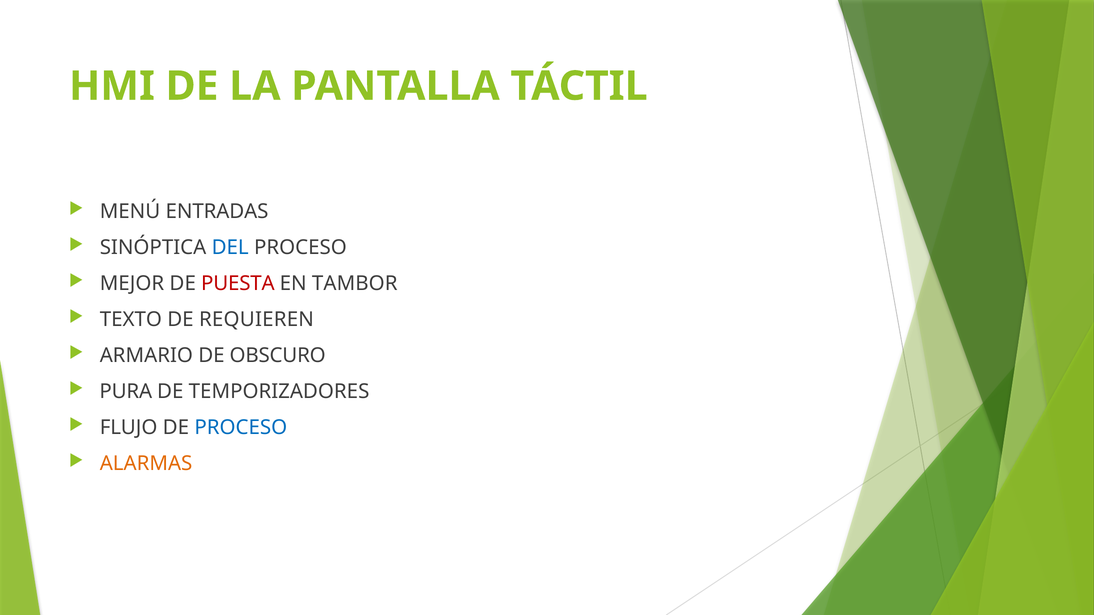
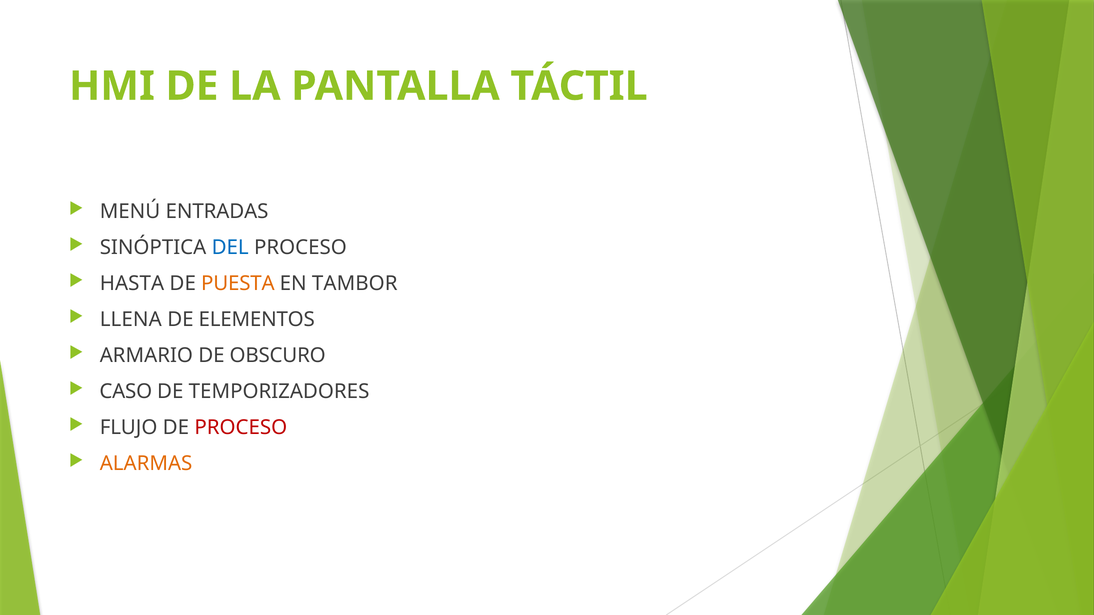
MEJOR: MEJOR -> HASTA (132, 284)
PUESTA colour: red -> orange (238, 284)
TEXTO: TEXTO -> LLENA (131, 320)
REQUIEREN: REQUIEREN -> ELEMENTOS (257, 320)
PURA: PURA -> CASO (126, 392)
PROCESO colour: blue -> red (241, 428)
